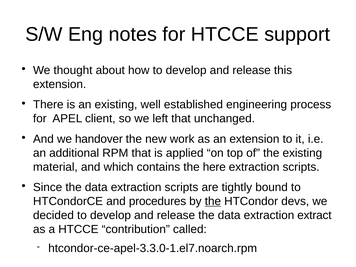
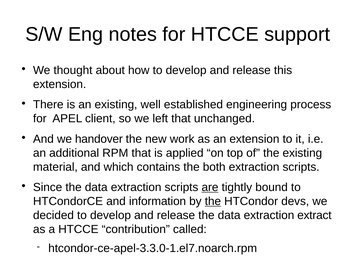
here: here -> both (214, 167)
are underline: none -> present (210, 187)
procedures: procedures -> information (158, 201)
